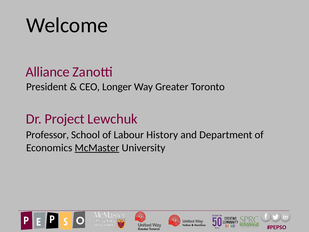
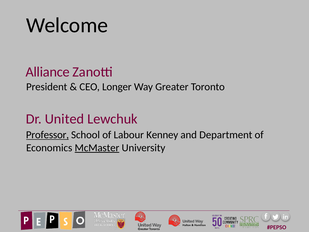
Project: Project -> United (64, 119)
Professor underline: none -> present (47, 135)
History: History -> Kenney (162, 135)
